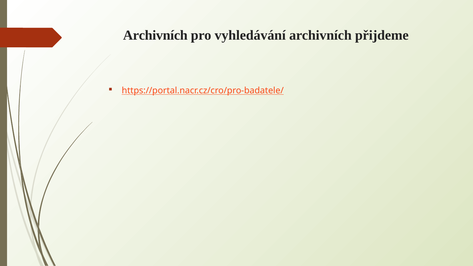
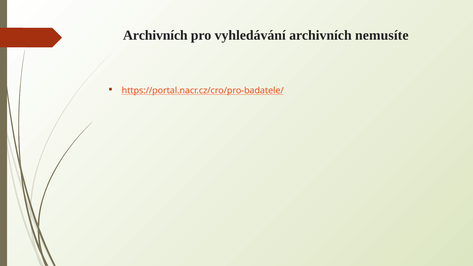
přijdeme: přijdeme -> nemusíte (382, 35)
